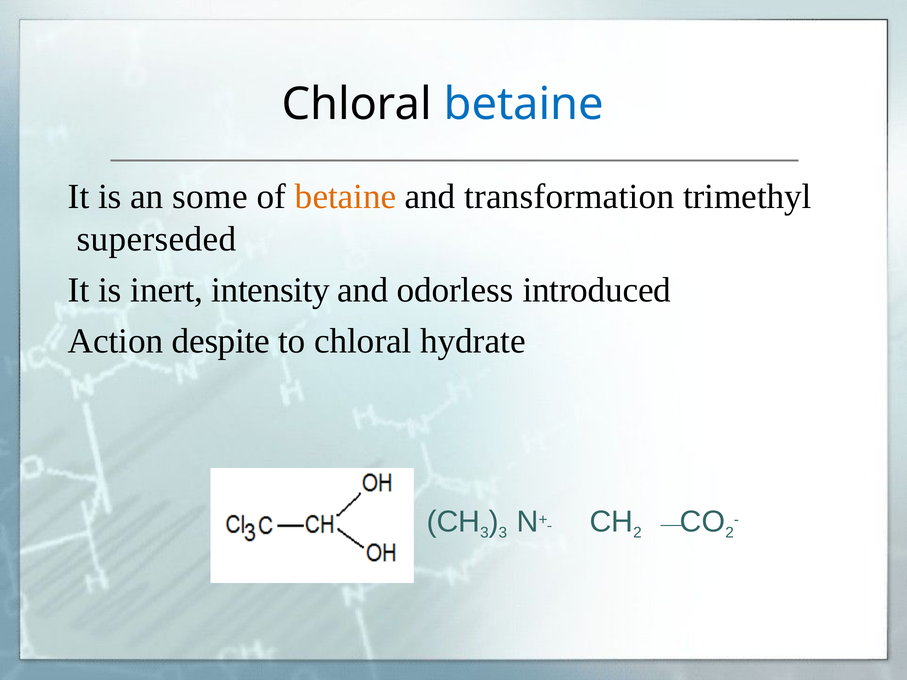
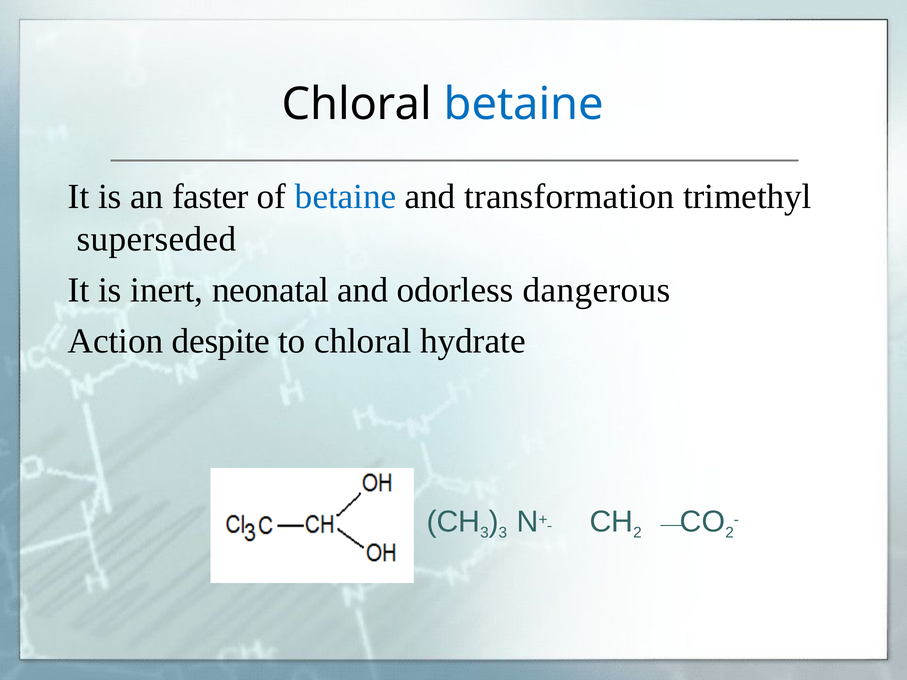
some: some -> faster (210, 197)
betaine colour: orange -> blue (346, 197)
intensity: intensity -> neonatal (271, 290)
introduced: introduced -> dangerous (597, 290)
